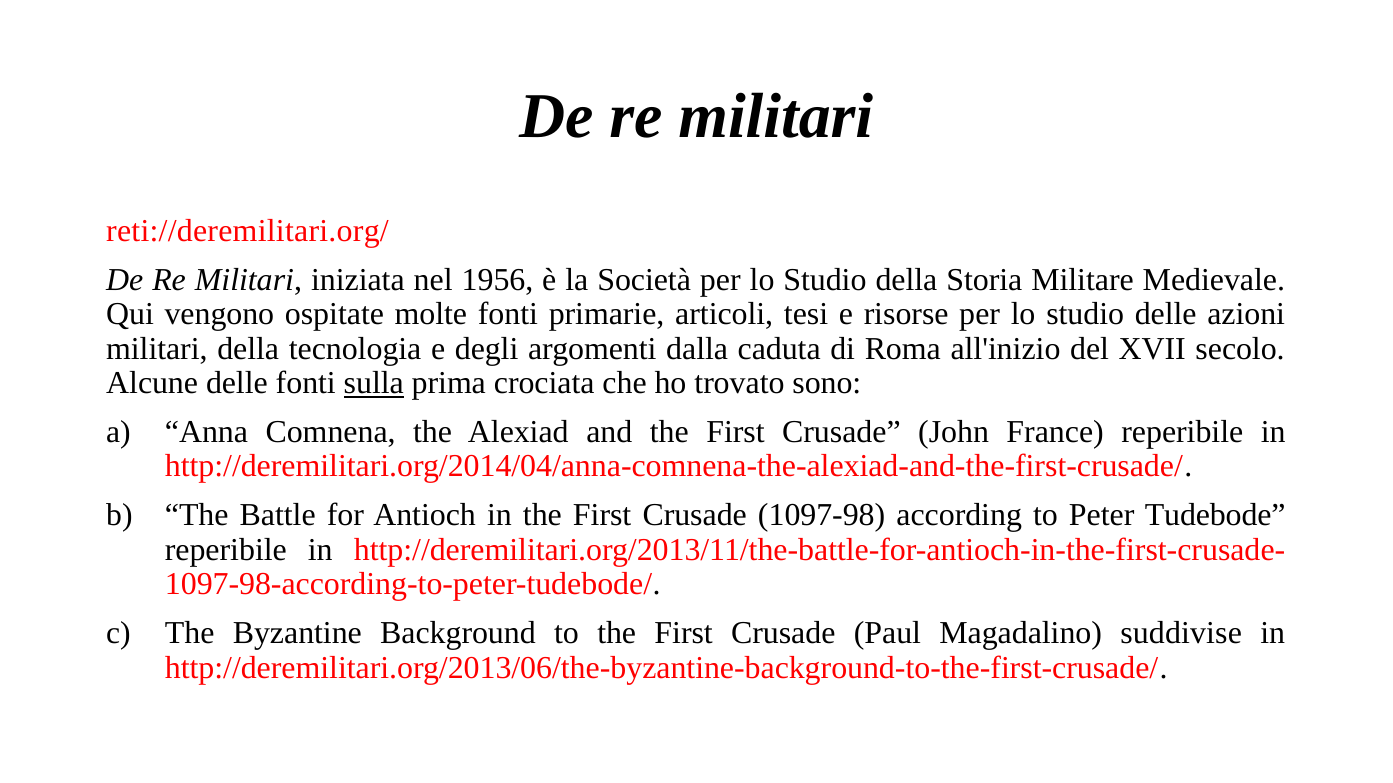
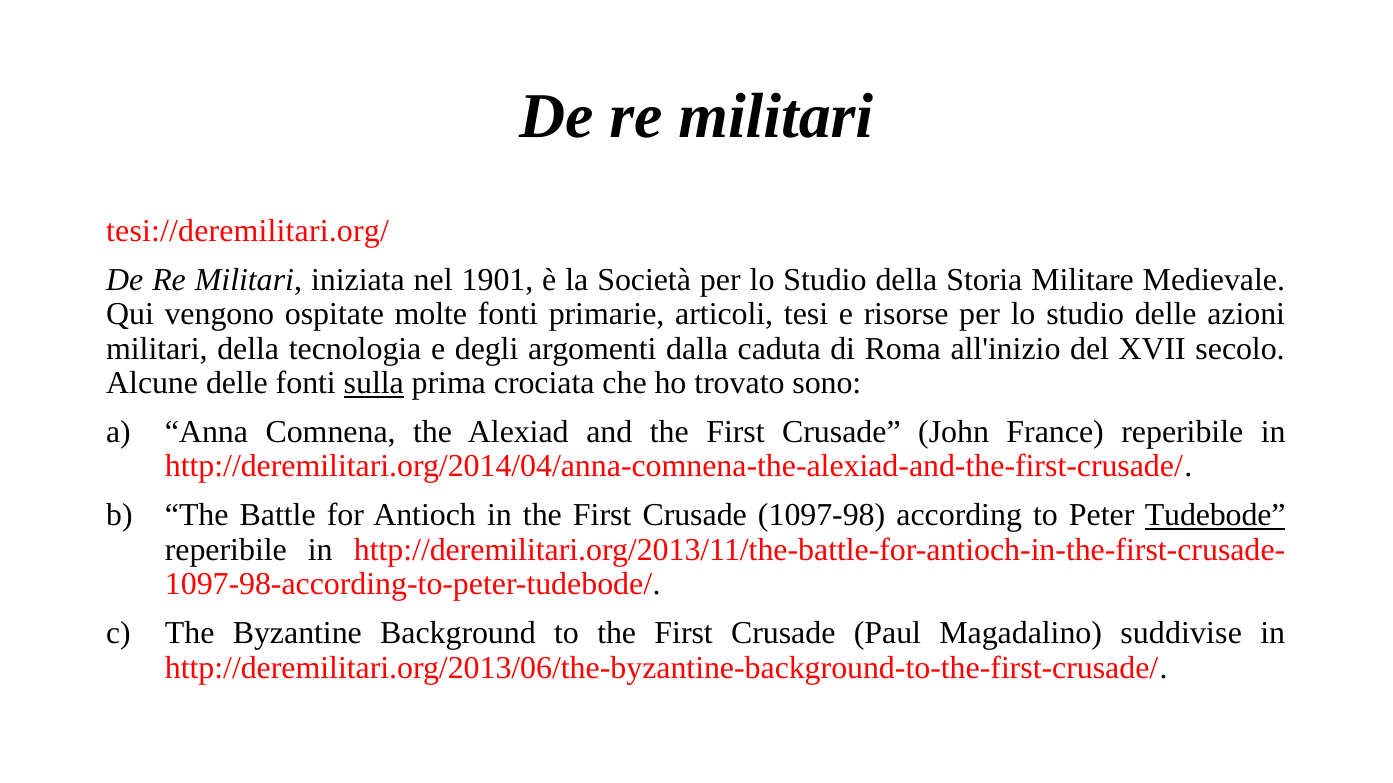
reti://deremilitari.org/: reti://deremilitari.org/ -> tesi://deremilitari.org/ (248, 231)
1956: 1956 -> 1901 (498, 280)
Tudebode underline: none -> present (1215, 516)
